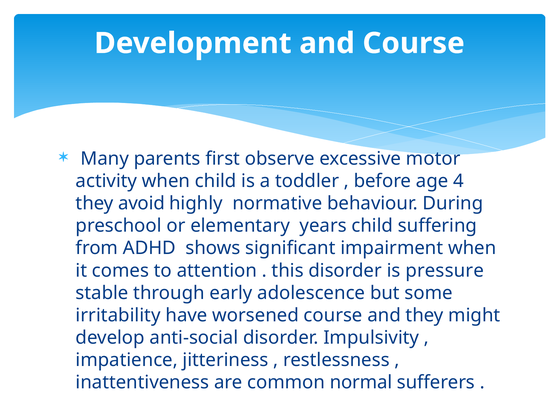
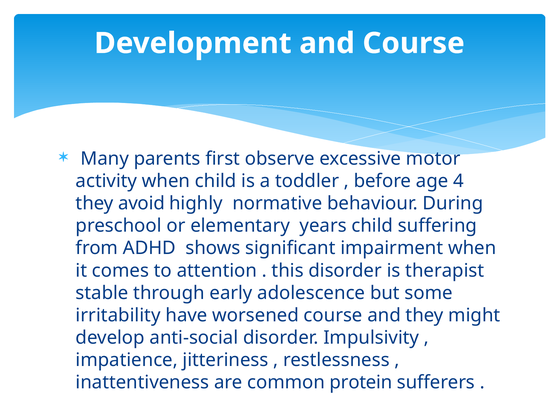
pressure: pressure -> therapist (445, 271)
normal: normal -> protein (361, 382)
